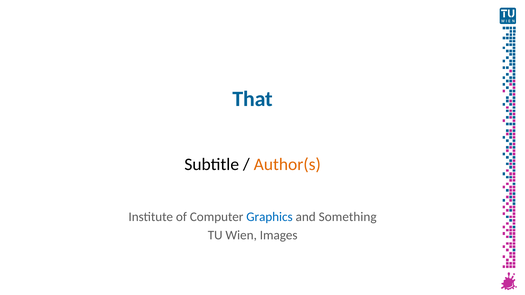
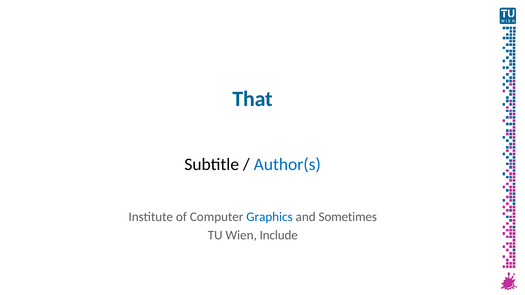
Author(s colour: orange -> blue (287, 165)
Something: Something -> Sometimes (348, 217)
Images: Images -> Include (279, 235)
